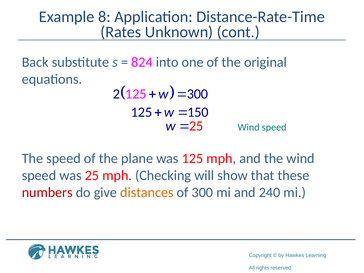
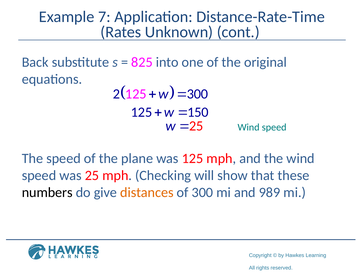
8: 8 -> 7 (104, 17)
824: 824 -> 825 (142, 62)
numbers colour: red -> black (47, 193)
240: 240 -> 989 (270, 193)
